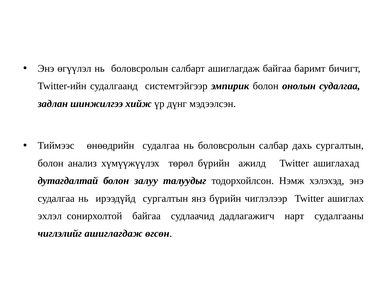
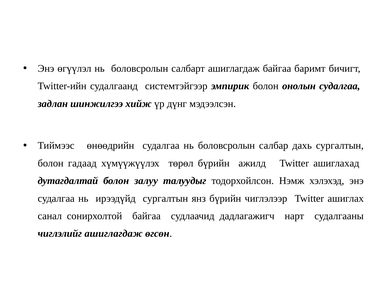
анализ: анализ -> гадаад (82, 163)
эхлэл: эхлэл -> санал (50, 216)
